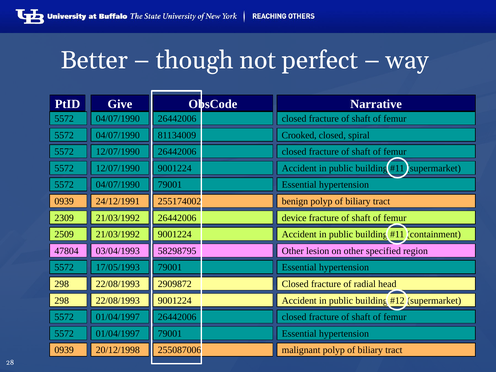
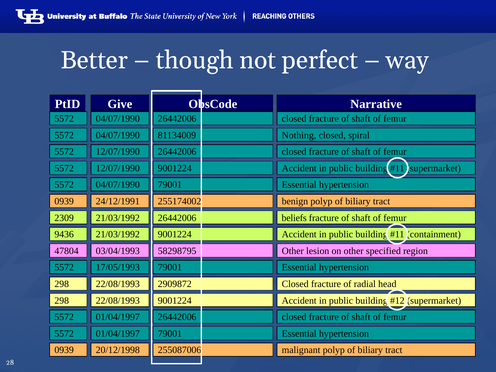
Crooked: Crooked -> Nothing (299, 135)
device: device -> beliefs (294, 218)
2509: 2509 -> 9436 (64, 234)
